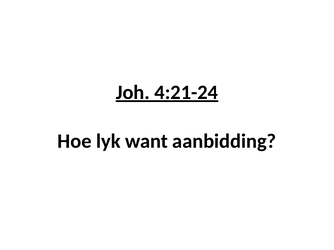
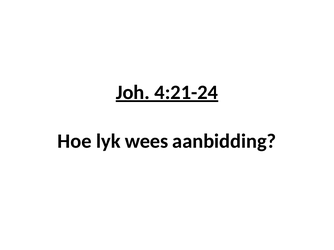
want: want -> wees (147, 142)
